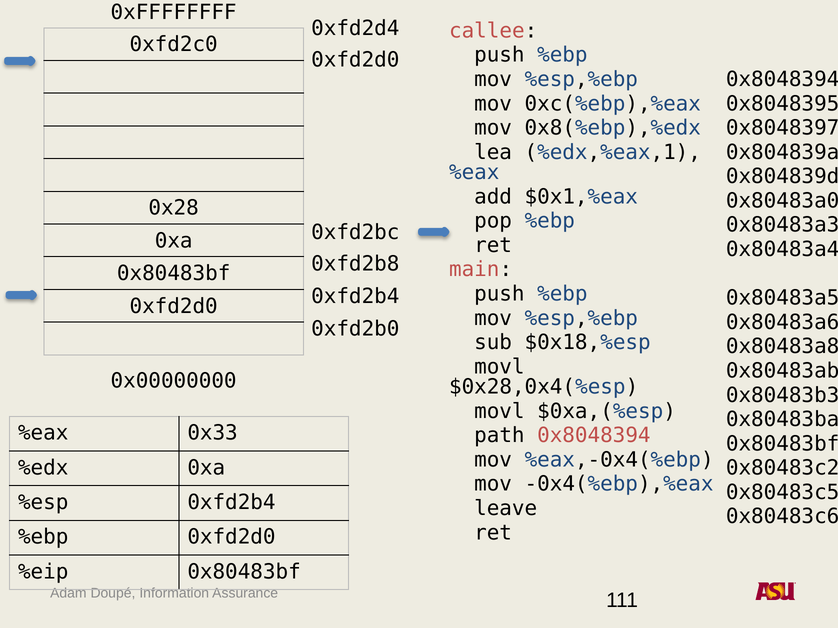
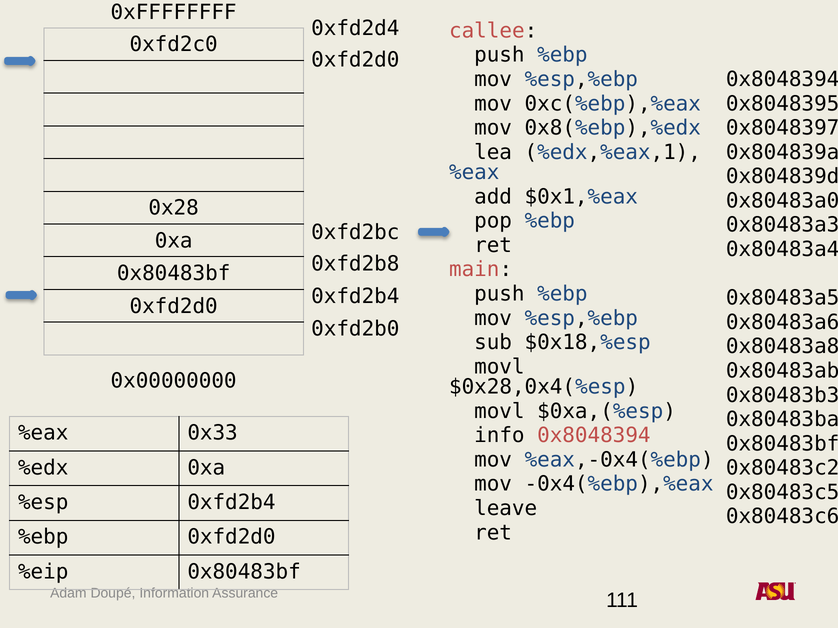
path: path -> info (499, 436)
